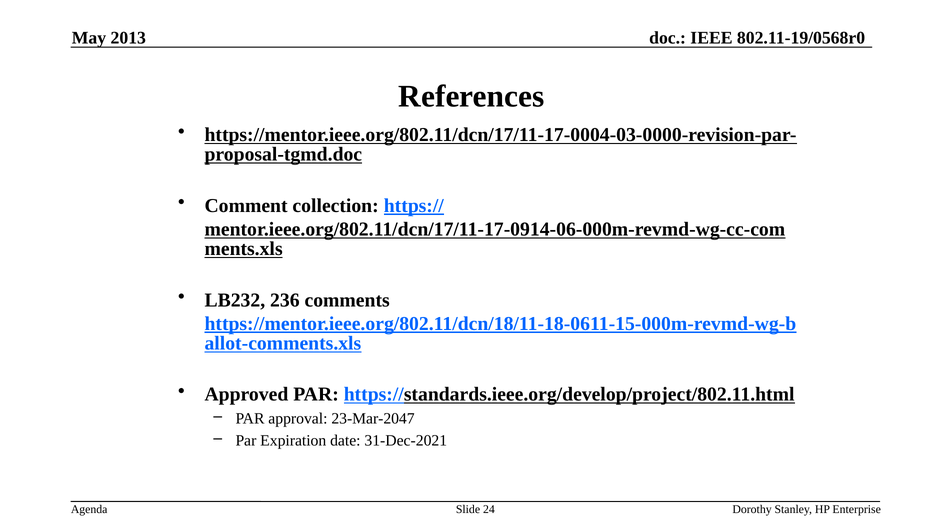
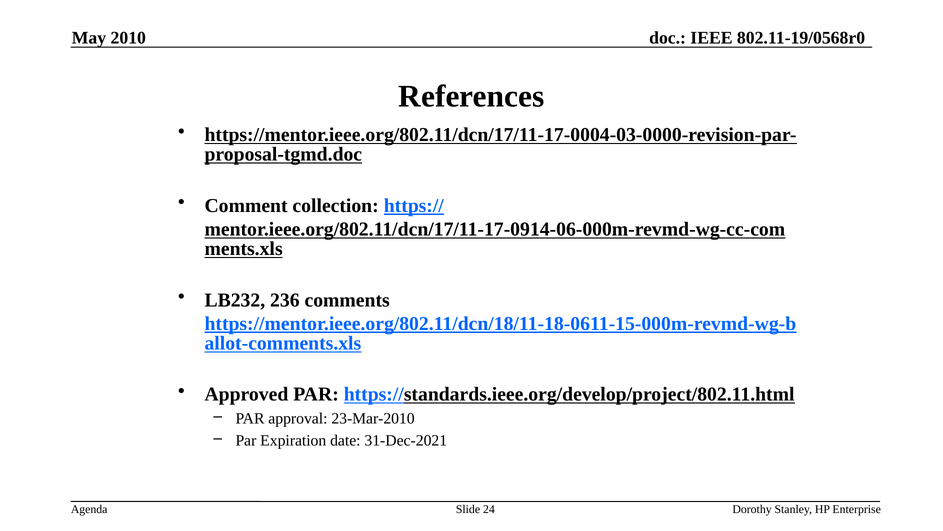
2013: 2013 -> 2010 (128, 38)
23-Mar-2047: 23-Mar-2047 -> 23-Mar-2010 (373, 418)
